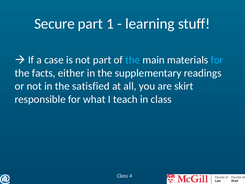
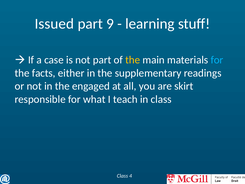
Secure: Secure -> Issued (54, 24)
1: 1 -> 9 (110, 24)
the colour: light blue -> yellow (133, 60)
satisfied: satisfied -> engaged (91, 86)
